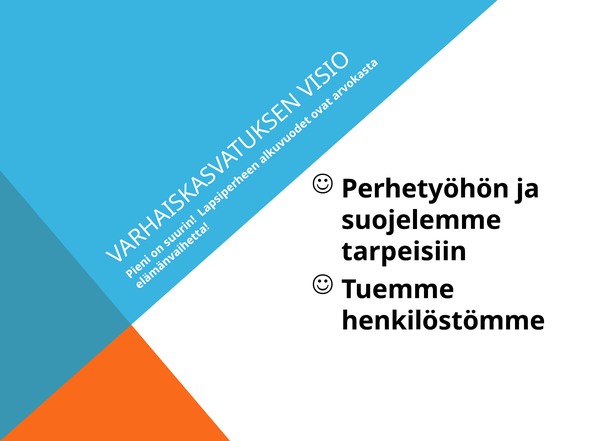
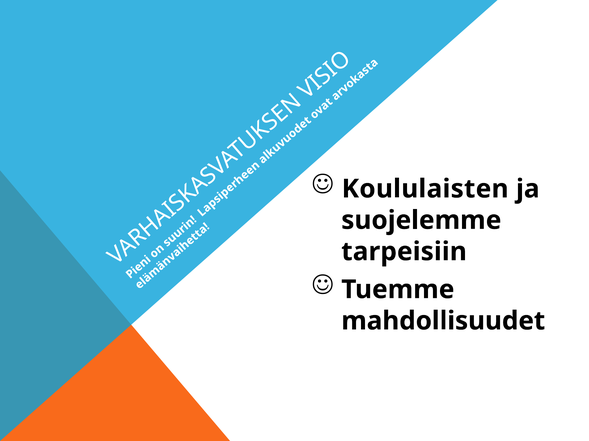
Perhetyöhön: Perhetyöhön -> Koululaisten (425, 189)
henkilöstömme: henkilöstömme -> mahdollisuudet (443, 321)
